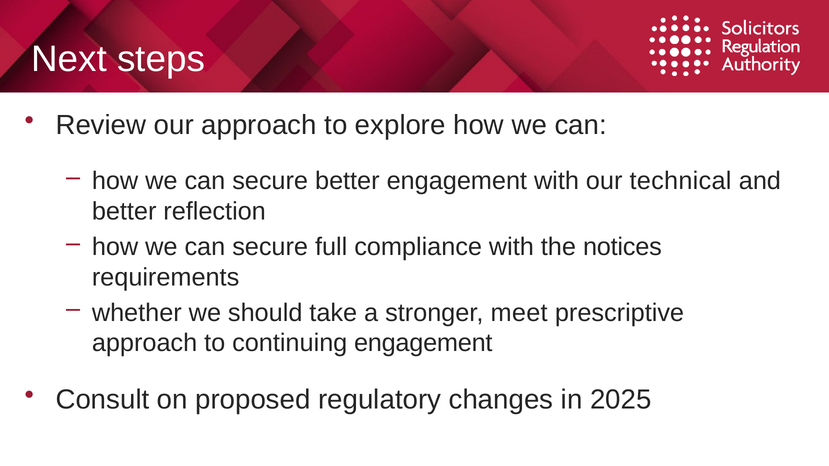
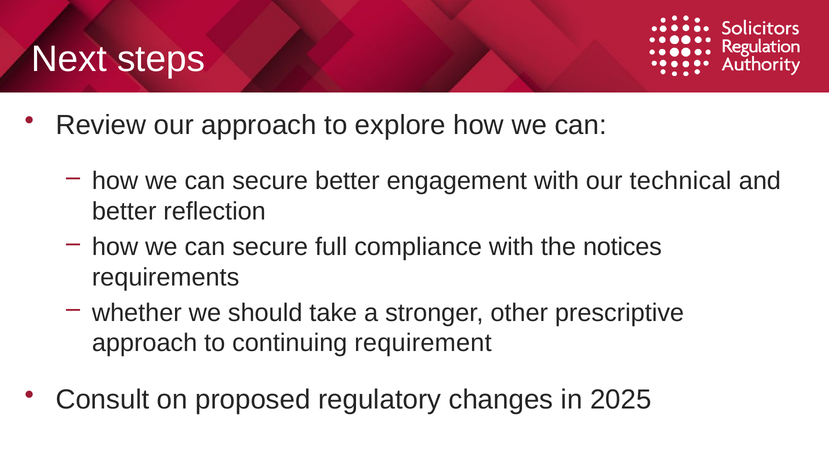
meet: meet -> other (519, 313)
continuing engagement: engagement -> requirement (423, 343)
